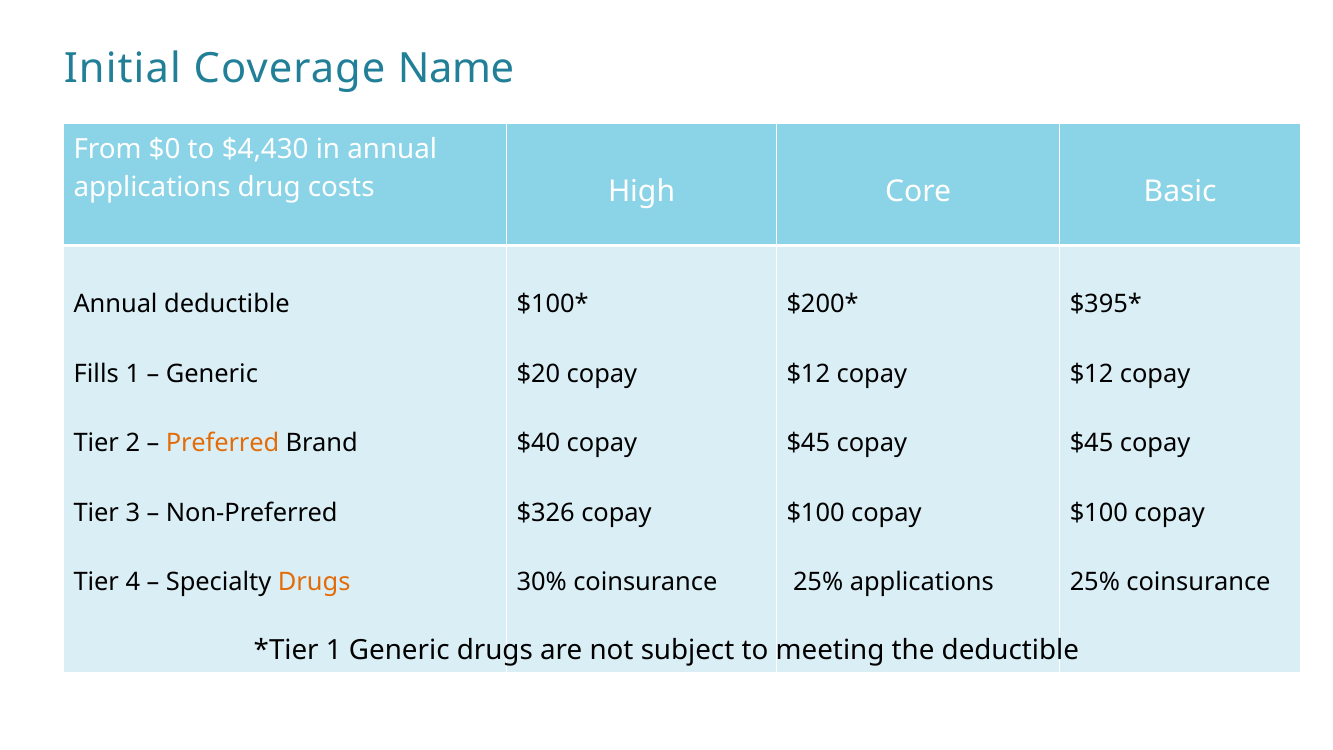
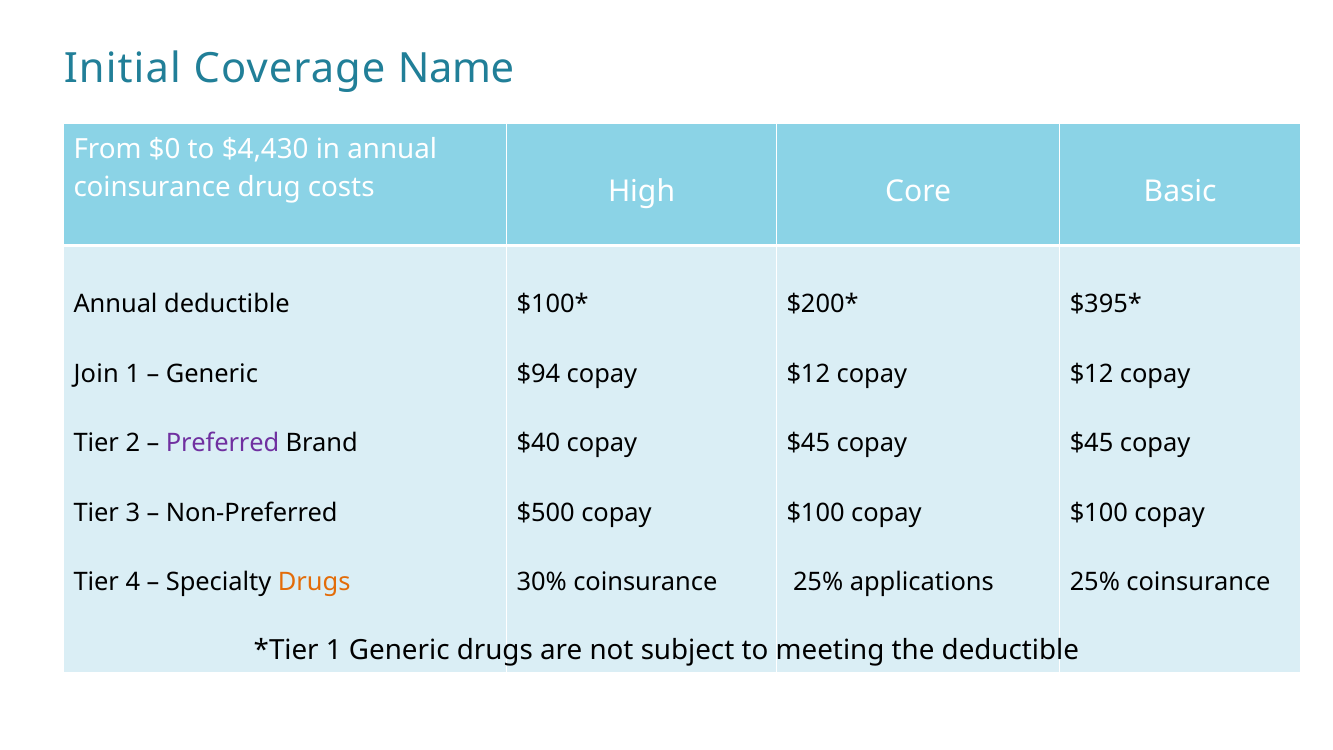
applications: applications -> coinsurance (152, 187)
Fills: Fills -> Join (96, 374)
$20: $20 -> $94 (538, 374)
Preferred colour: orange -> purple (223, 443)
$326: $326 -> $500 (546, 513)
